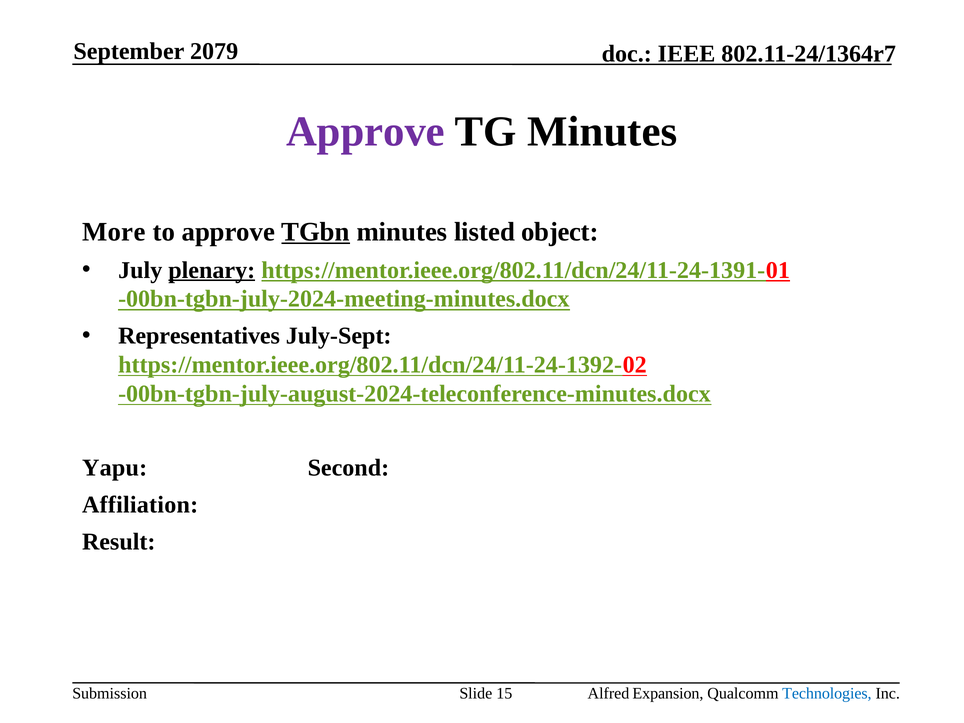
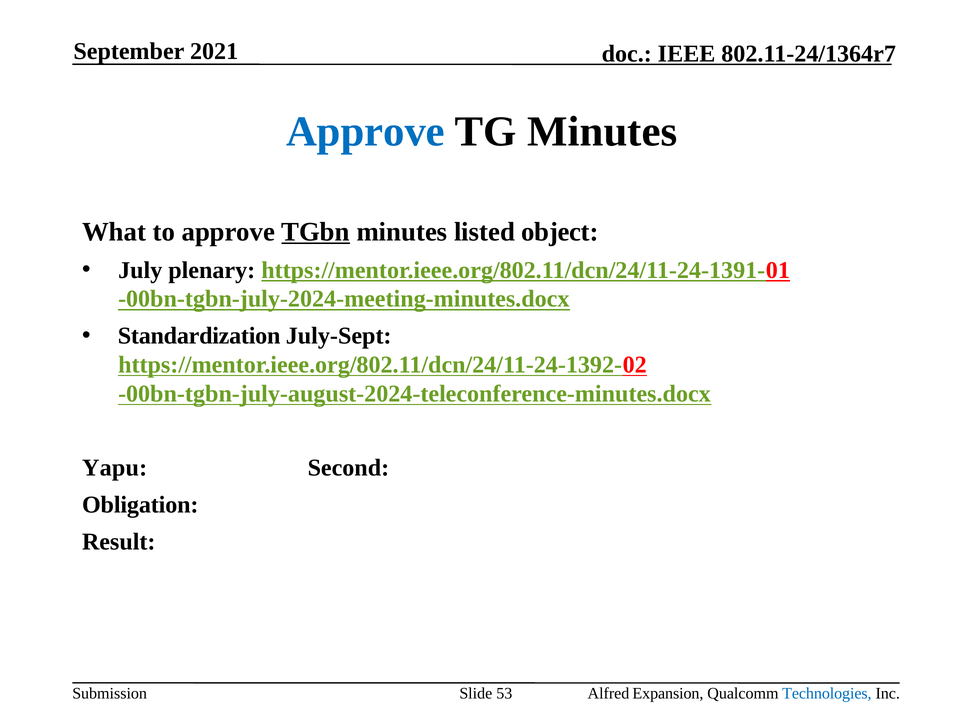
2079: 2079 -> 2021 (214, 51)
Approve colour: purple -> blue (366, 131)
More: More -> What (114, 232)
plenary underline: present -> none (212, 270)
Representatives: Representatives -> Standardization (199, 336)
Affiliation: Affiliation -> Obligation (140, 505)
15: 15 -> 53 (504, 693)
